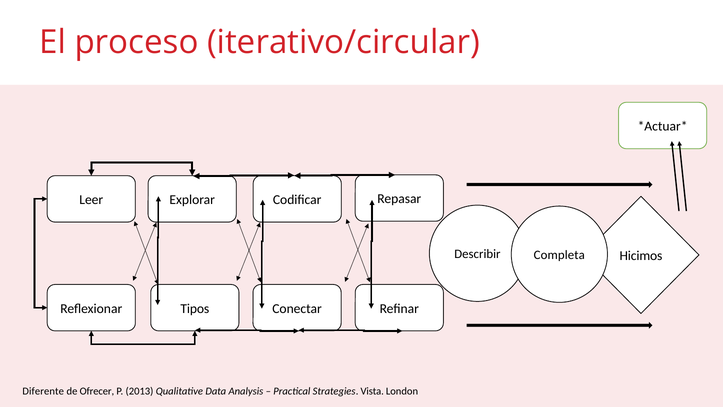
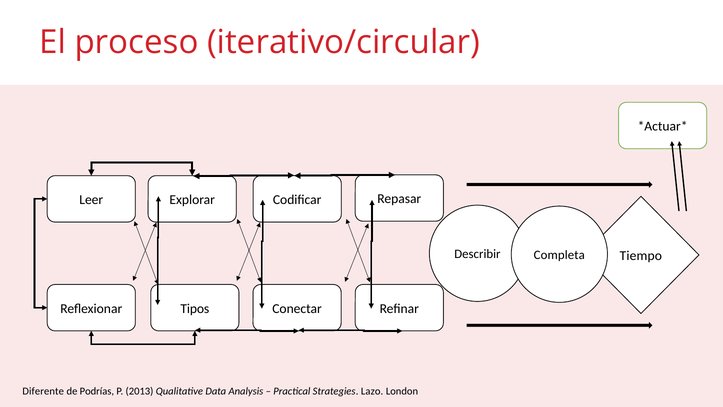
Hicimos: Hicimos -> Tiempo (641, 256)
Ofrecer: Ofrecer -> Podrías (97, 391)
Vista: Vista -> Lazo (372, 391)
